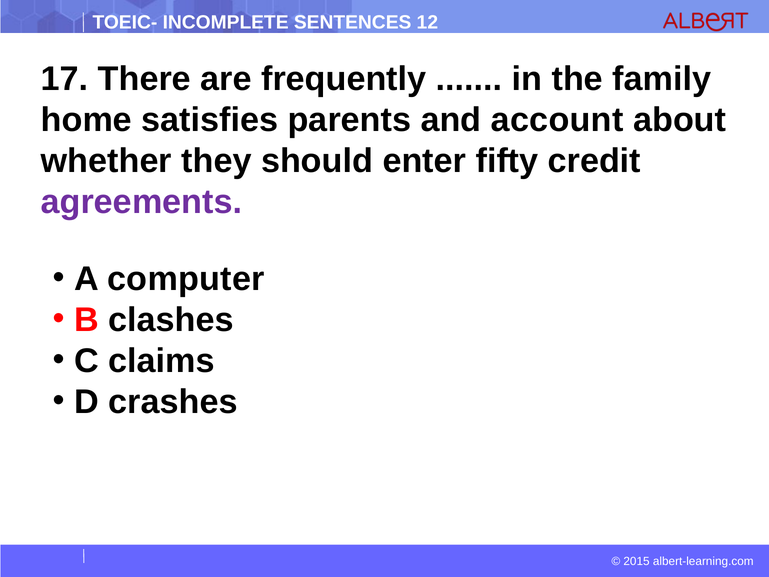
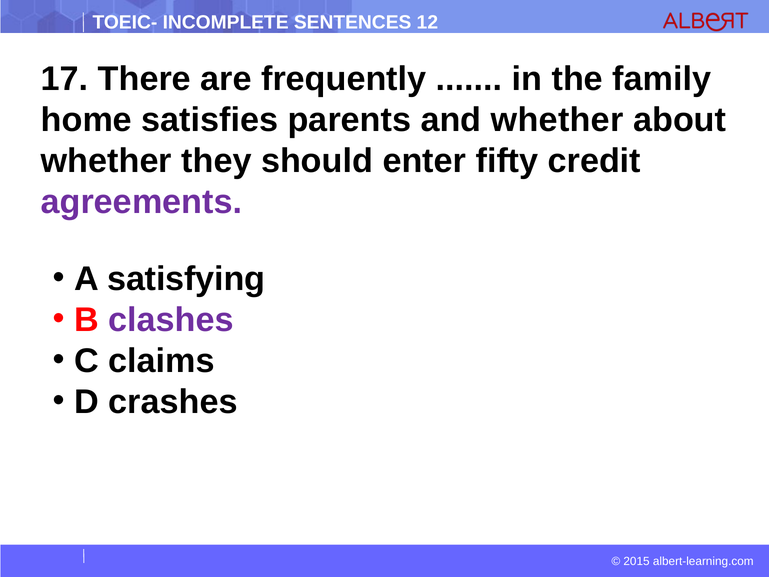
and account: account -> whether (557, 120)
computer: computer -> satisfying (186, 279)
clashes colour: black -> purple (171, 320)
